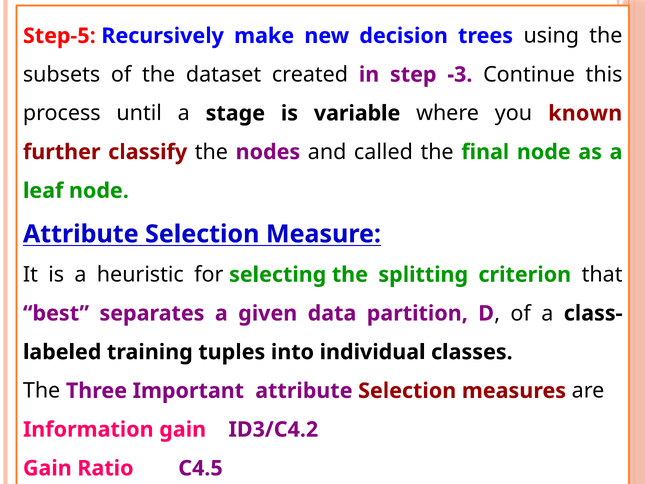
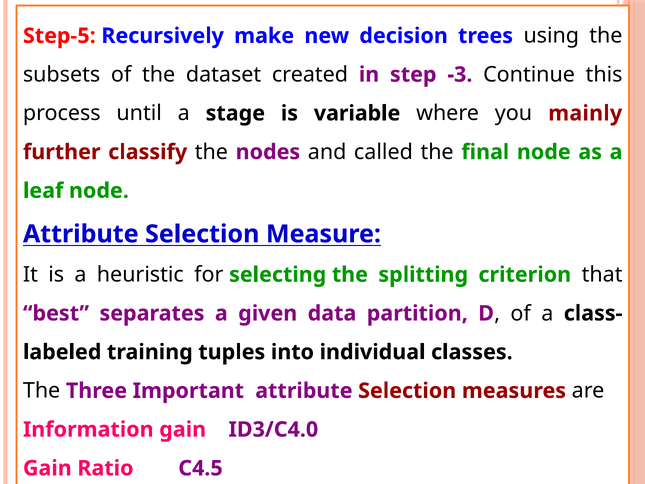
known: known -> mainly (585, 113)
ID3/C4.2: ID3/C4.2 -> ID3/C4.0 (273, 429)
